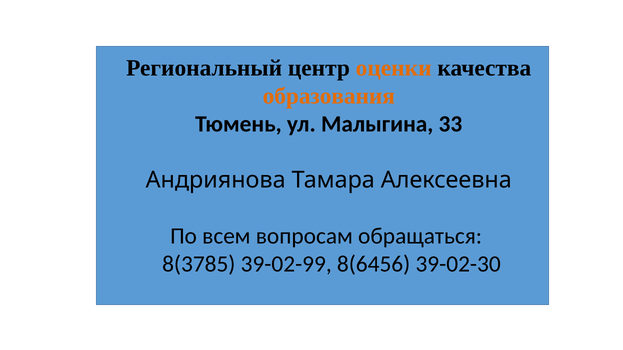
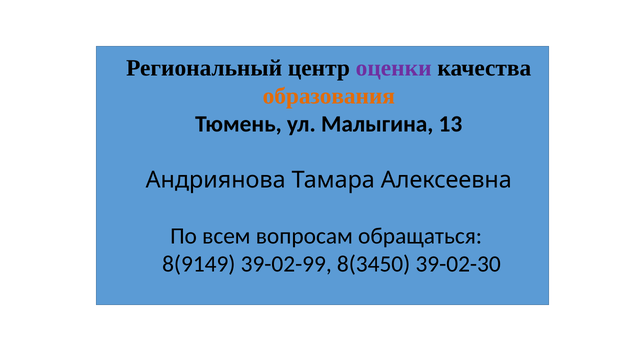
оценки colour: orange -> purple (394, 68)
33: 33 -> 13 (450, 124)
8(3785: 8(3785 -> 8(9149 (199, 264)
8(6456: 8(6456 -> 8(3450 (374, 264)
